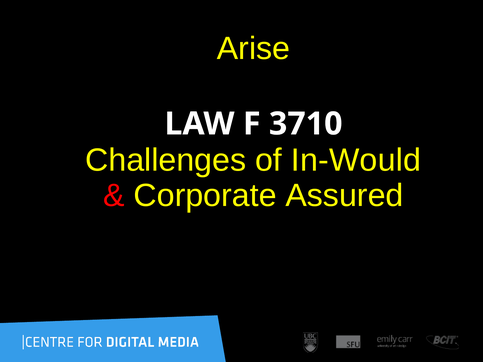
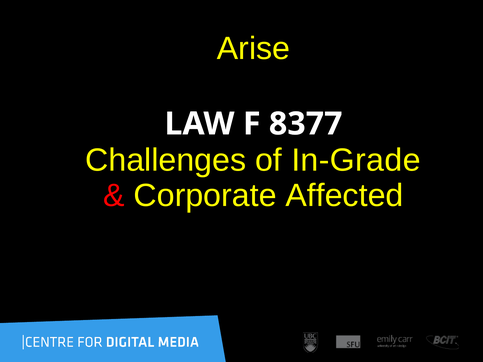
3710: 3710 -> 8377 (306, 124)
In-Would: In-Would -> In-Grade (356, 160)
Assured: Assured -> Affected (344, 196)
